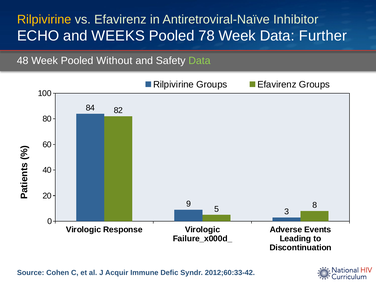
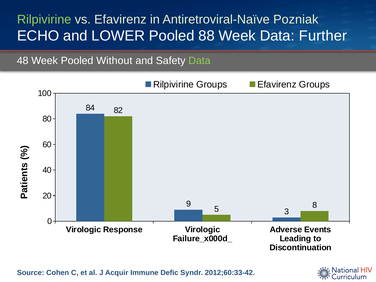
Rilpivirine colour: yellow -> light green (44, 19)
Inhibitor: Inhibitor -> Pozniak (296, 19)
WEEKS: WEEKS -> LOWER (118, 36)
78: 78 -> 88 (207, 36)
